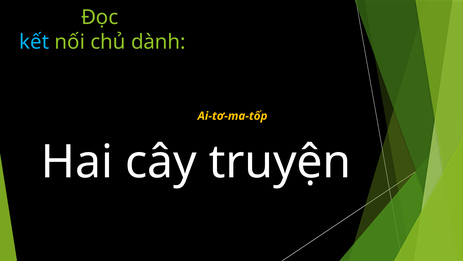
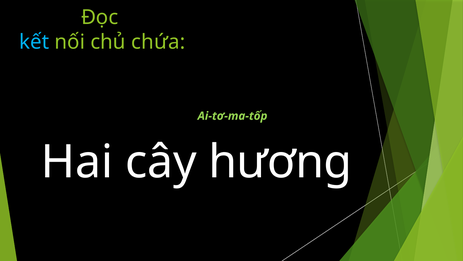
dành: dành -> chứa (158, 42)
Ai-tơ-ma-tốp colour: yellow -> light green (233, 116)
truyện: truyện -> hương (280, 162)
